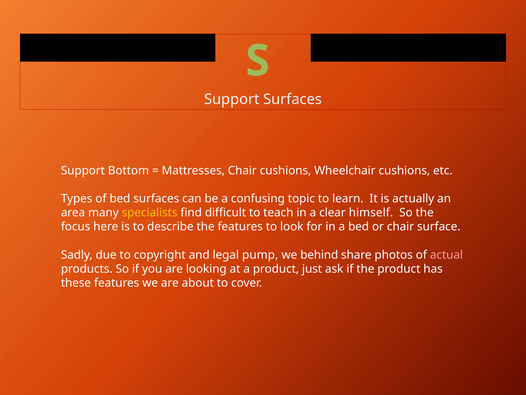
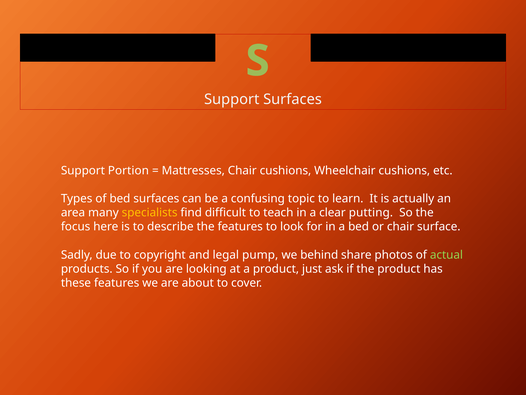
Bottom: Bottom -> Portion (128, 170)
himself: himself -> putting (371, 212)
actual colour: pink -> light green (446, 254)
